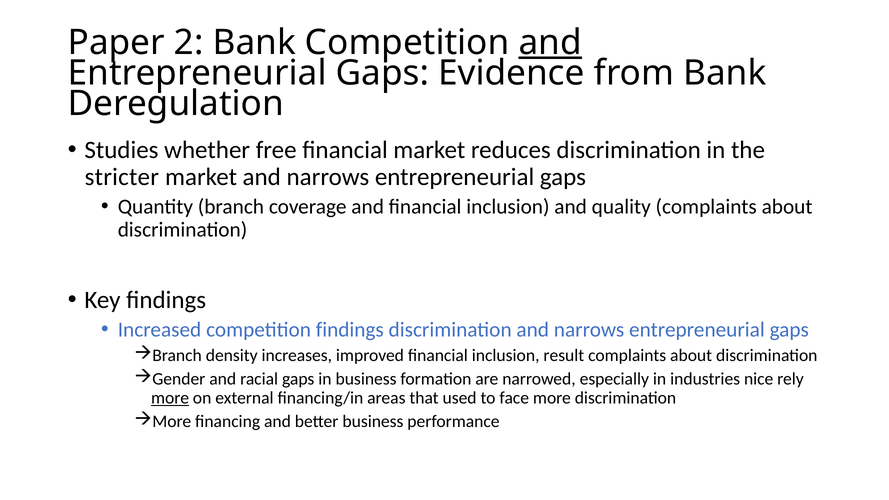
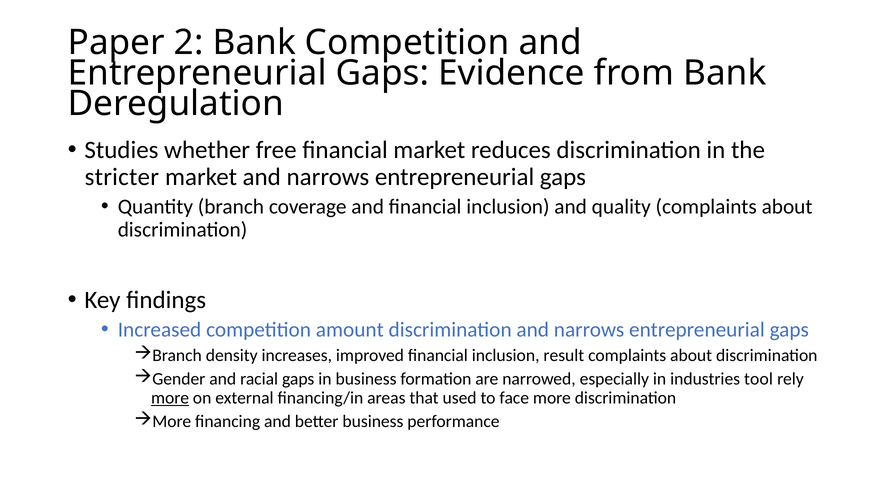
and underline: present -> none (550, 43)
competition findings: findings -> amount (350, 330)
nice: nice -> tool (759, 379)
